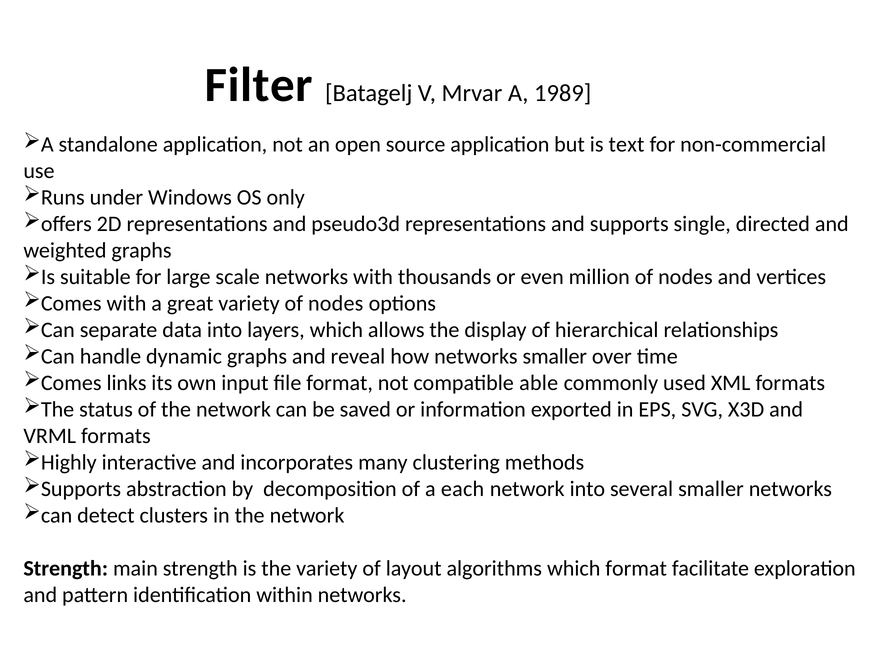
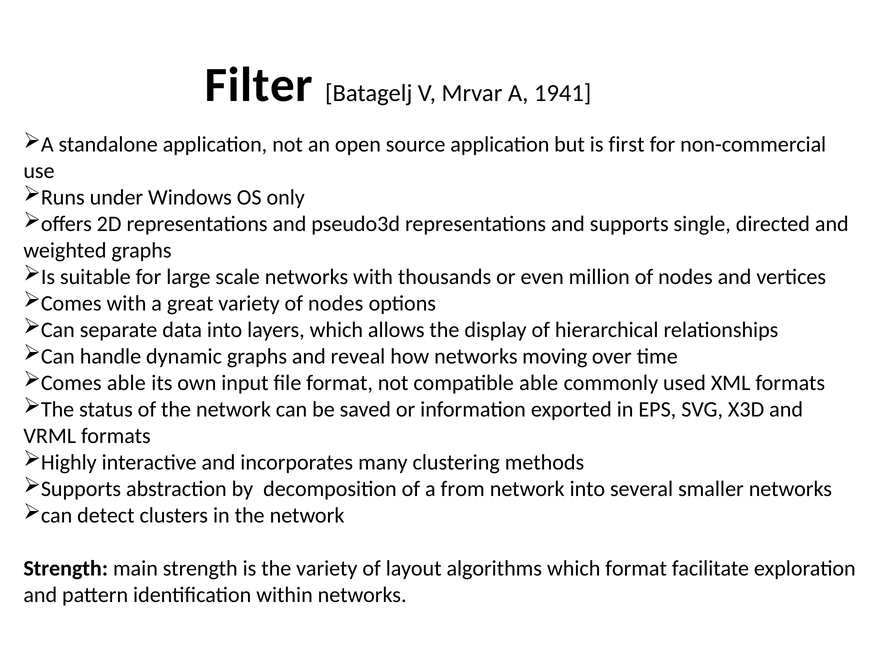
1989: 1989 -> 1941 (563, 93)
text: text -> first (627, 144)
networks smaller: smaller -> moving (555, 357)
Comes links: links -> able (126, 383)
each: each -> from (463, 489)
